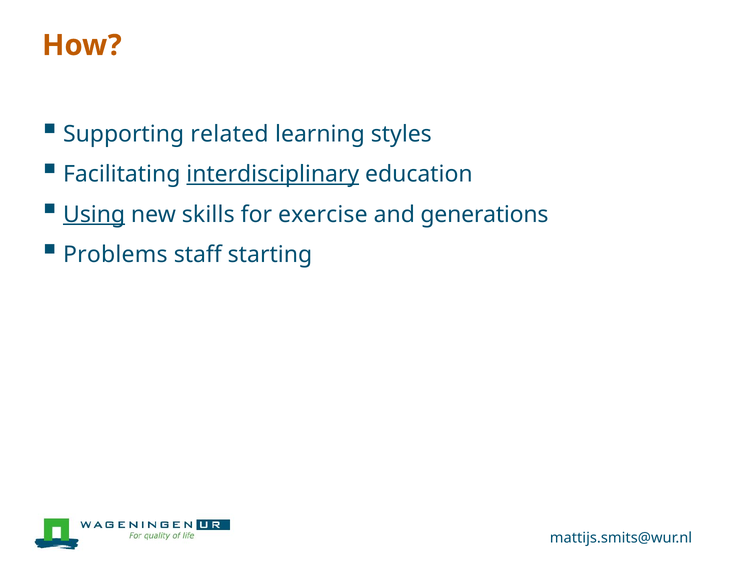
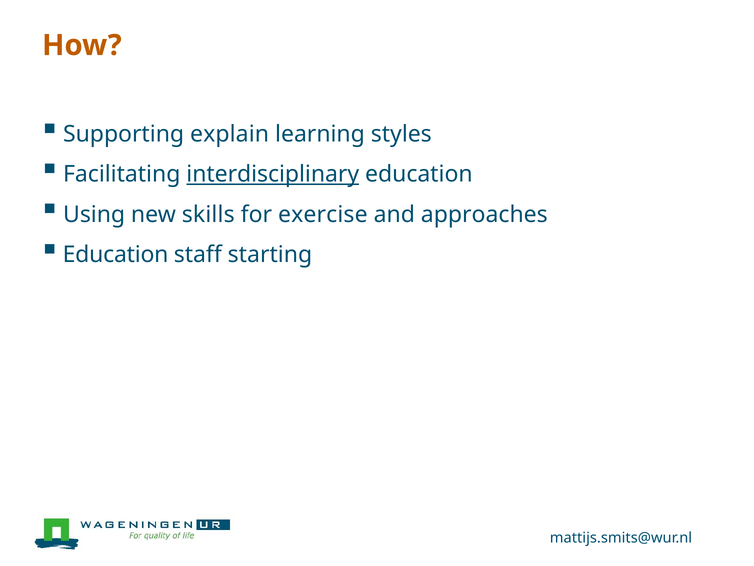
related: related -> explain (230, 134)
Using underline: present -> none (94, 214)
generations: generations -> approaches (484, 214)
Problems: Problems -> Education (116, 254)
